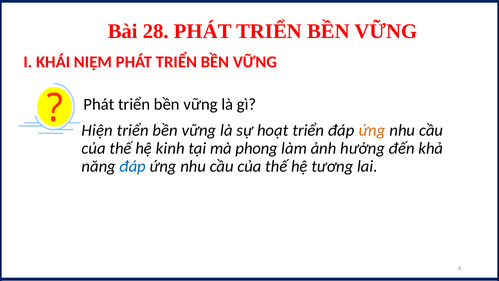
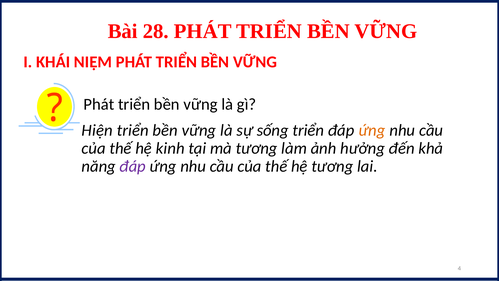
hoạt: hoạt -> sống (273, 130)
mà phong: phong -> tương (257, 148)
đáp colour: blue -> purple (133, 166)
